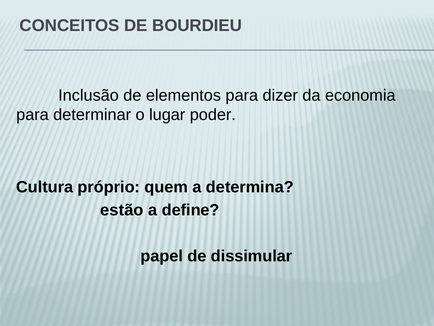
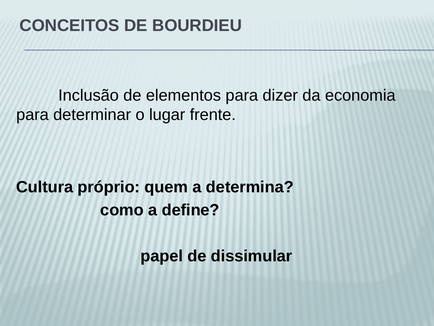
poder: poder -> frente (213, 115)
estão: estão -> como (122, 210)
